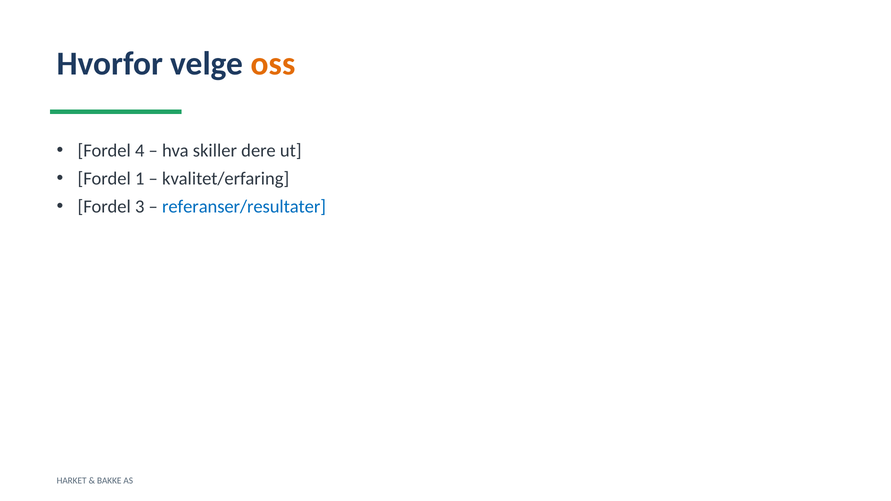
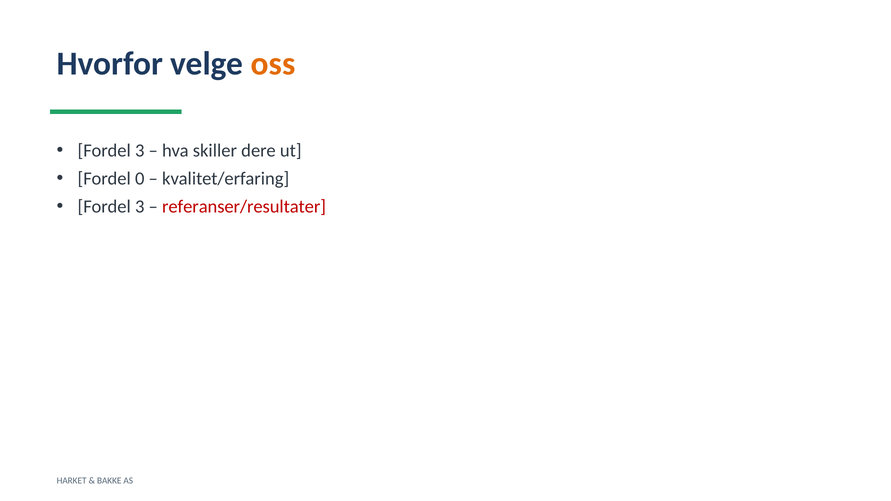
4: 4 -> 3 (140, 151)
1: 1 -> 0 (140, 179)
referanser/resultater colour: blue -> red (244, 207)
